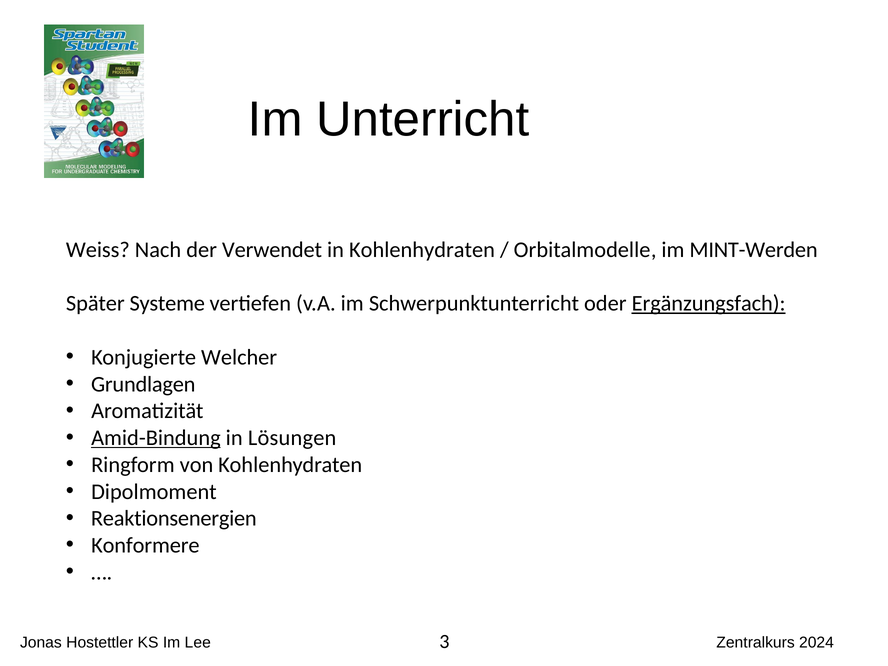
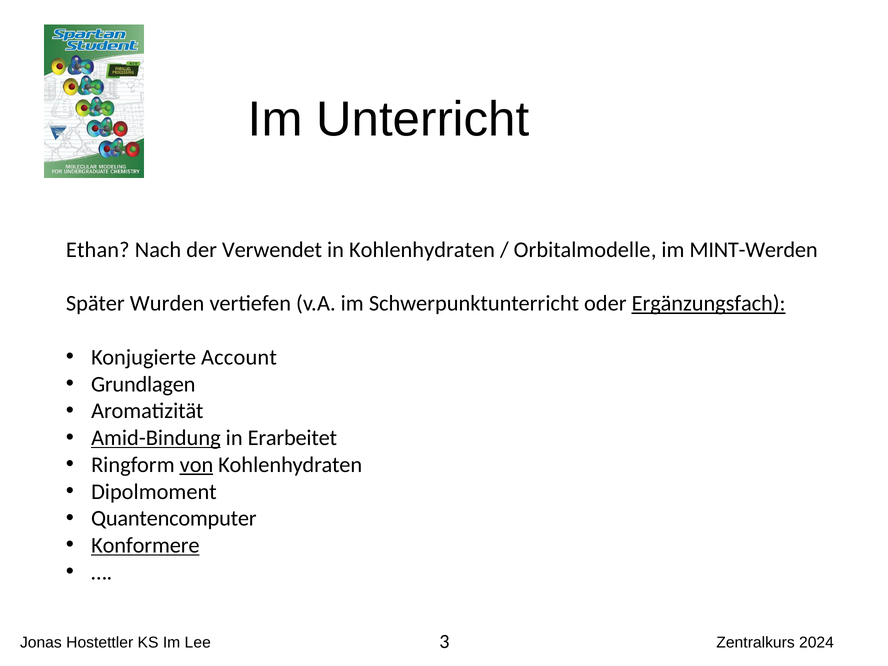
Weiss: Weiss -> Ethan (98, 250)
Systeme: Systeme -> Wurden (167, 304)
Welcher: Welcher -> Account (239, 357)
Lösungen: Lösungen -> Erarbeitet (292, 438)
von underline: none -> present (196, 465)
Reaktionsenergien: Reaktionsenergien -> Quantencomputer (174, 518)
Konformere underline: none -> present (145, 545)
